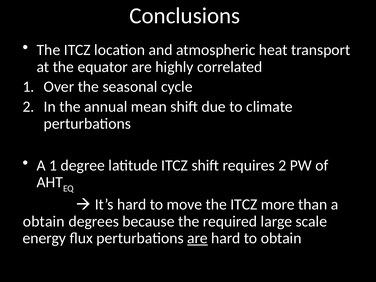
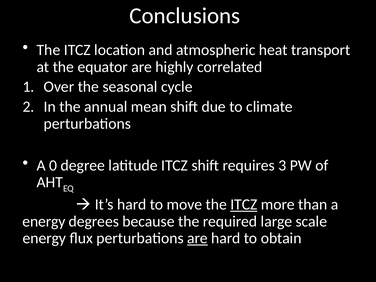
A 1: 1 -> 0 (53, 165)
requires 2: 2 -> 3 (282, 165)
ITCZ underline: none -> present (244, 204)
obtain: obtain -> energy (44, 221)
